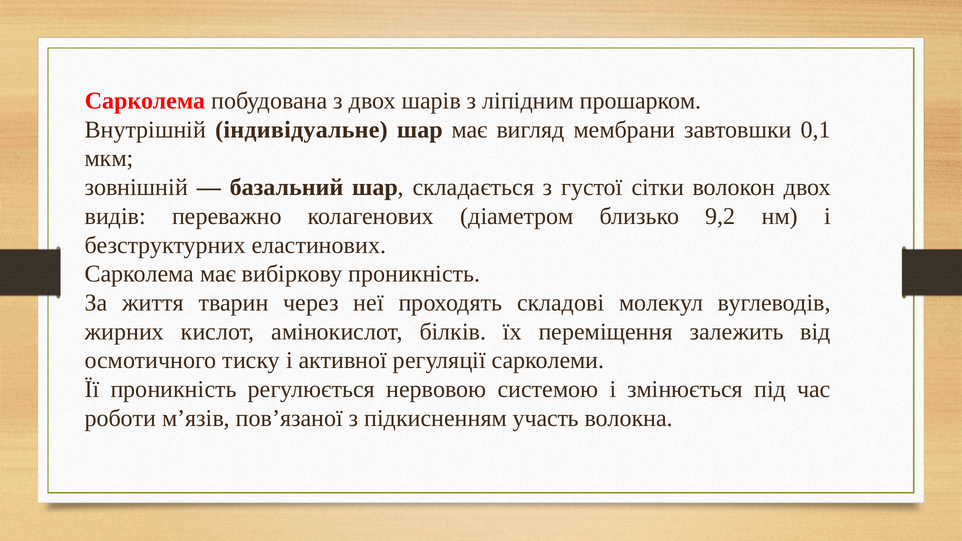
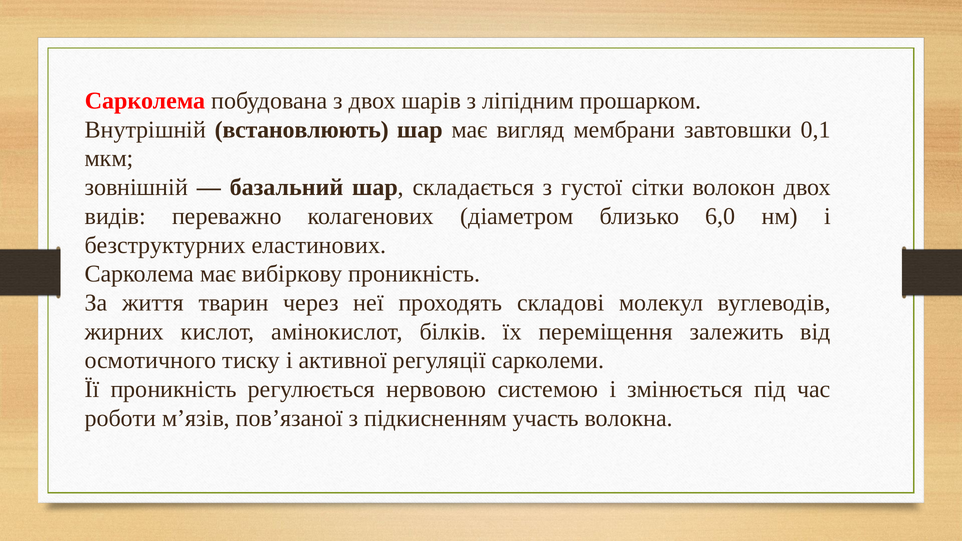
індивідуальне: індивідуальне -> встановлюють (302, 130)
9,2: 9,2 -> 6,0 (720, 216)
